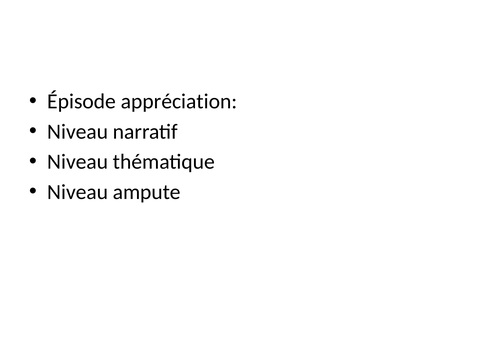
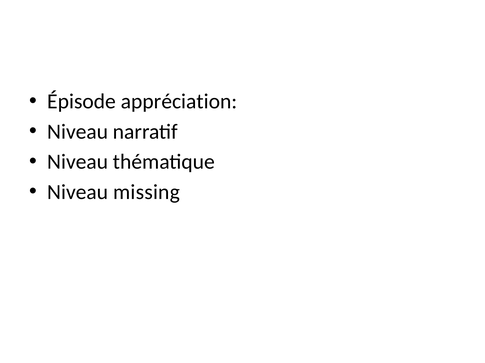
ampute: ampute -> missing (147, 192)
